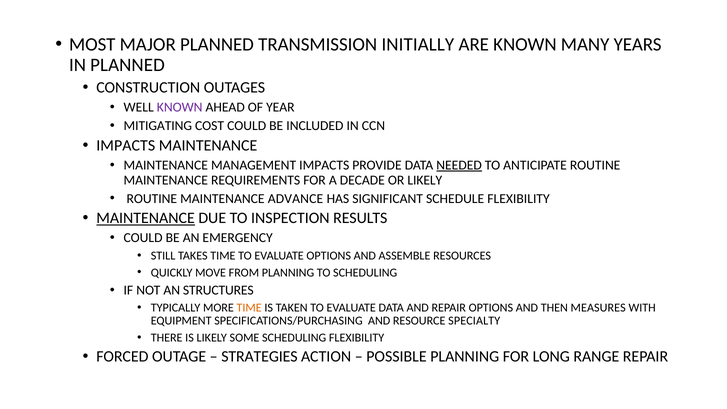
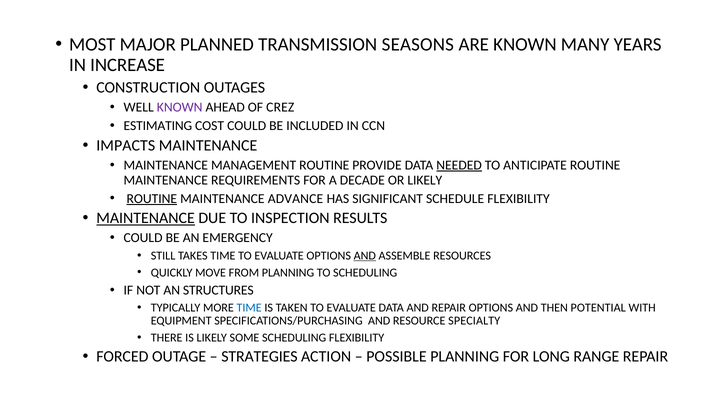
INITIALLY: INITIALLY -> SEASONS (418, 45)
IN PLANNED: PLANNED -> INCREASE (128, 65)
YEAR: YEAR -> CREZ (280, 107)
MITIGATING: MITIGATING -> ESTIMATING (158, 126)
MANAGEMENT IMPACTS: IMPACTS -> ROUTINE (324, 165)
ROUTINE underline: none -> present (152, 198)
AND underline: none -> present (365, 256)
TIME colour: orange -> blue (249, 308)
MEASURES: MEASURES -> POTENTIAL (598, 308)
